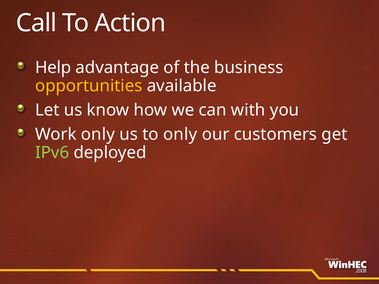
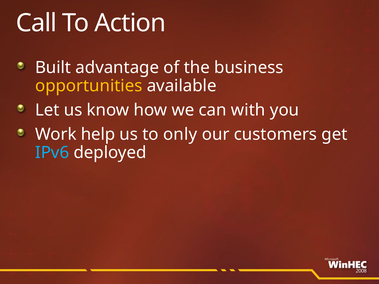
Help: Help -> Built (53, 68)
Work only: only -> help (98, 135)
IPv6 colour: light green -> light blue (52, 153)
